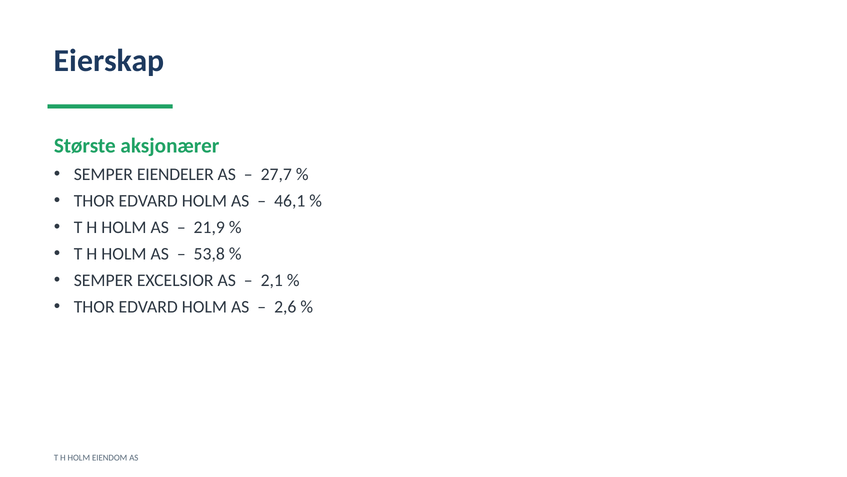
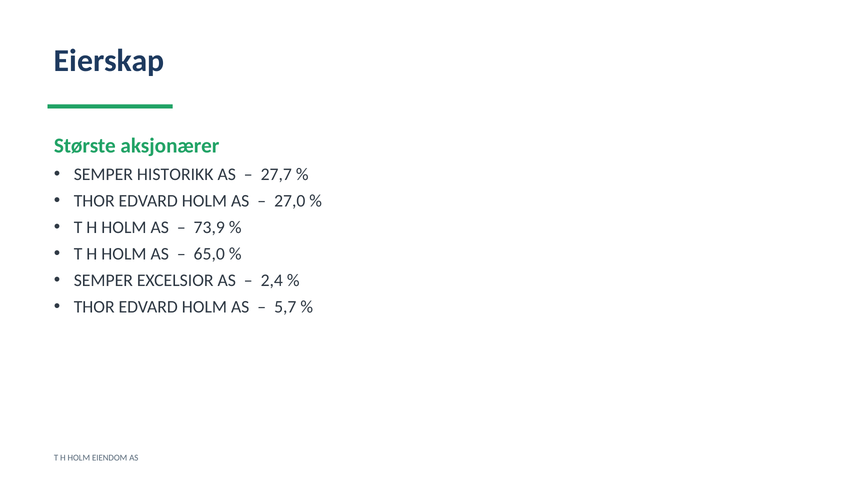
EIENDELER: EIENDELER -> HISTORIKK (175, 174)
46,1: 46,1 -> 27,0 (290, 201)
21,9: 21,9 -> 73,9 (209, 227)
53,8: 53,8 -> 65,0 (209, 254)
2,1: 2,1 -> 2,4 (272, 280)
2,6: 2,6 -> 5,7 (285, 307)
